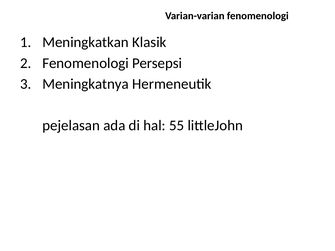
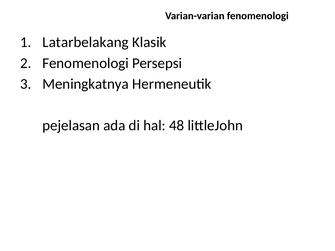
Meningkatkan: Meningkatkan -> Latarbelakang (86, 42)
55: 55 -> 48 (177, 126)
